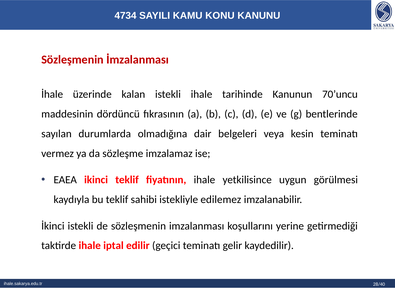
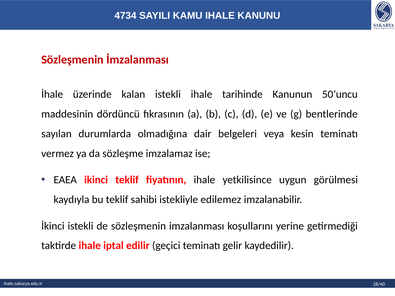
KONU: KONU -> IHALE (220, 16)
70’uncu: 70’uncu -> 50’uncu (340, 94)
